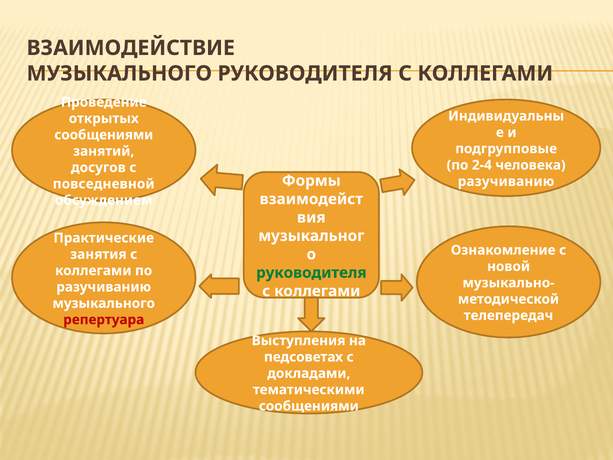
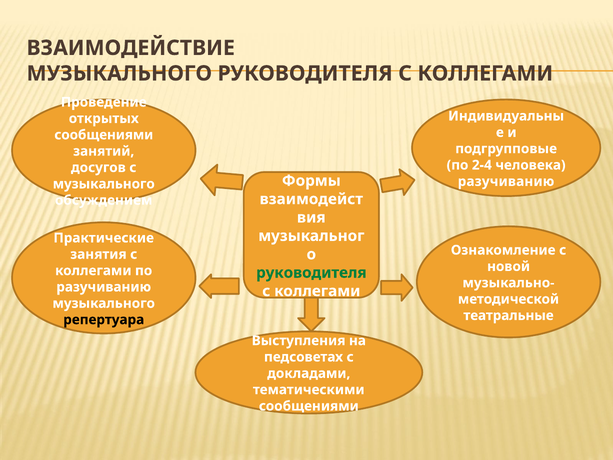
повседневной: повседневной -> музыкального (104, 184)
телепередач: телепередач -> театральные (509, 315)
репертуара colour: red -> black (104, 320)
